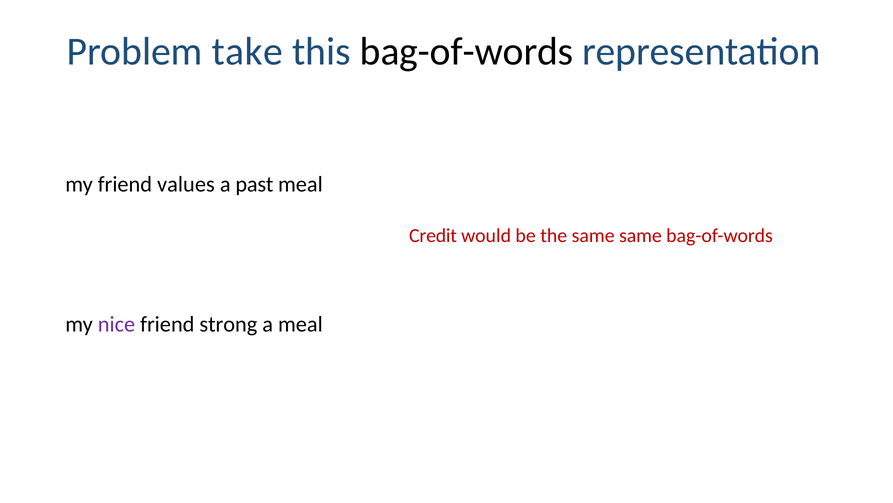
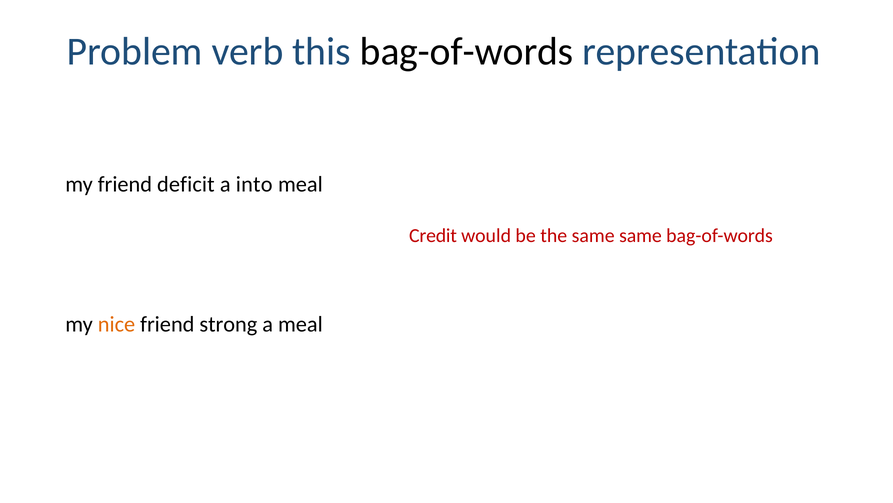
take: take -> verb (247, 52)
values: values -> deficit (186, 184)
past: past -> into (254, 184)
nice colour: purple -> orange (116, 324)
